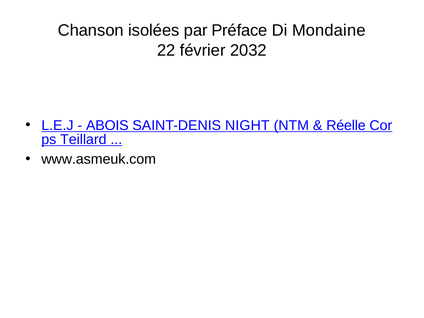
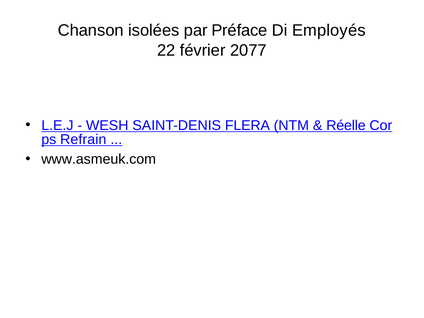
Mondaine: Mondaine -> Employés (329, 30)
2032: 2032 -> 2077 (248, 50)
ABOIS: ABOIS -> WESH (107, 125)
NIGHT: NIGHT -> FLERA (247, 125)
Teillard: Teillard -> Refrain (83, 139)
